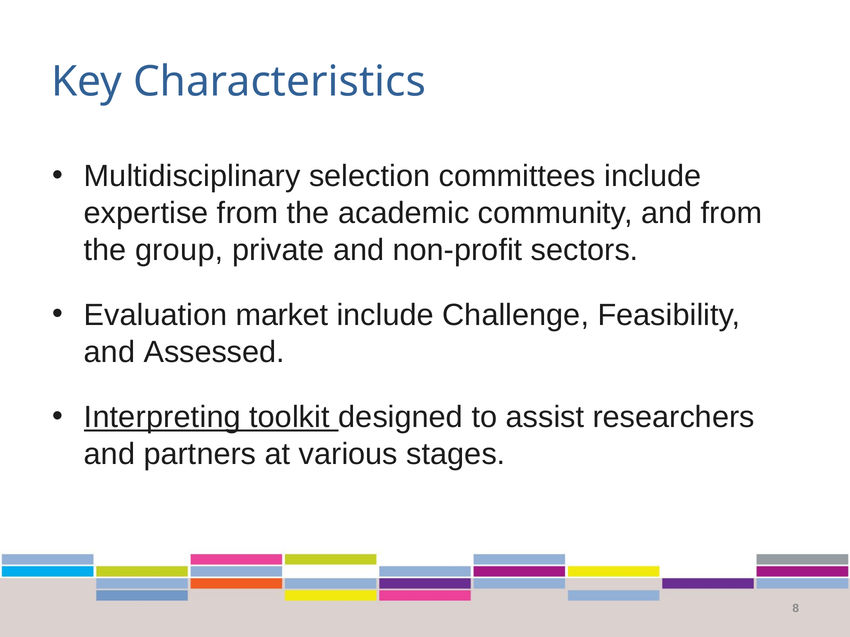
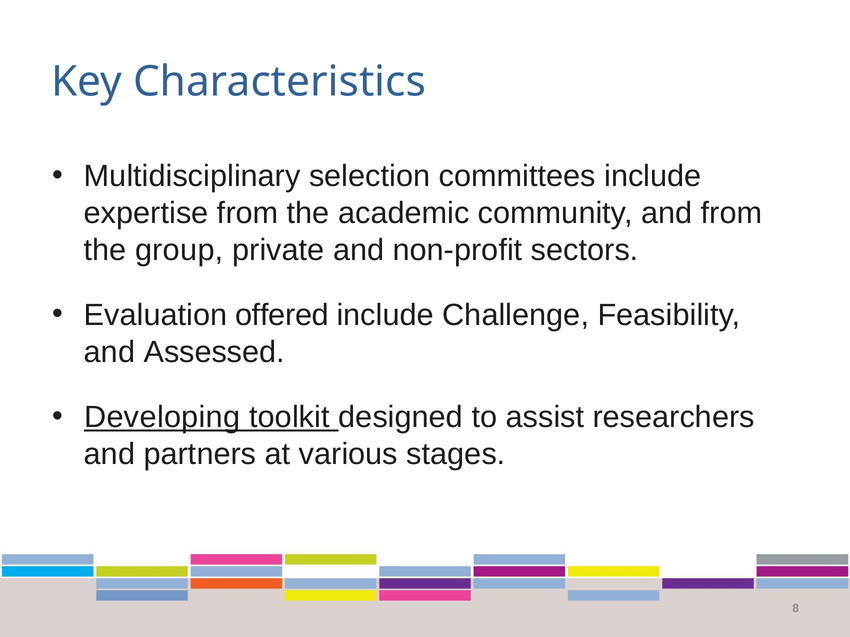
market: market -> offered (282, 315)
Interpreting: Interpreting -> Developing (162, 417)
